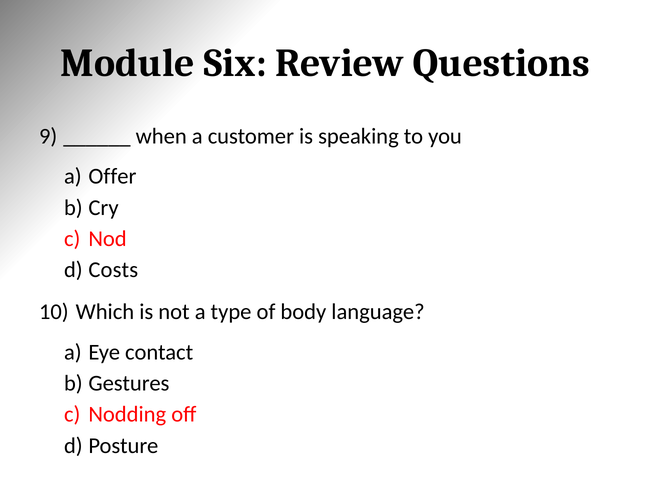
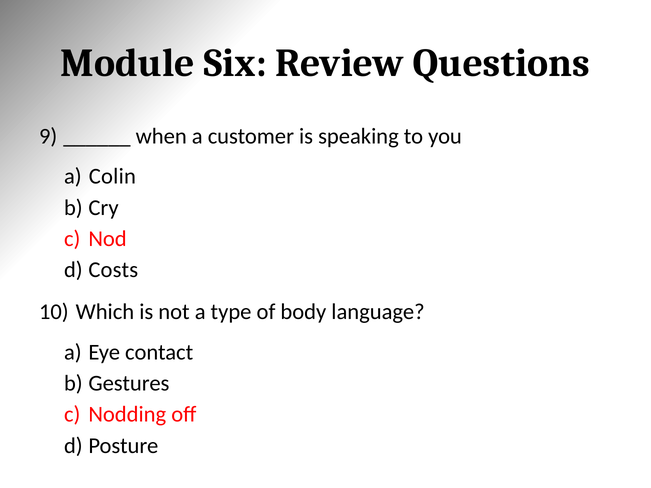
Offer: Offer -> Colin (112, 177)
